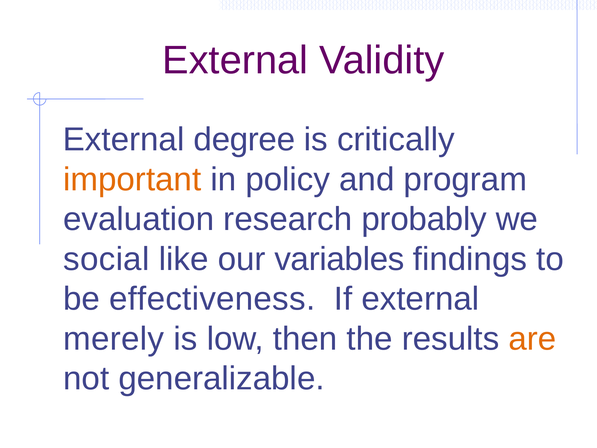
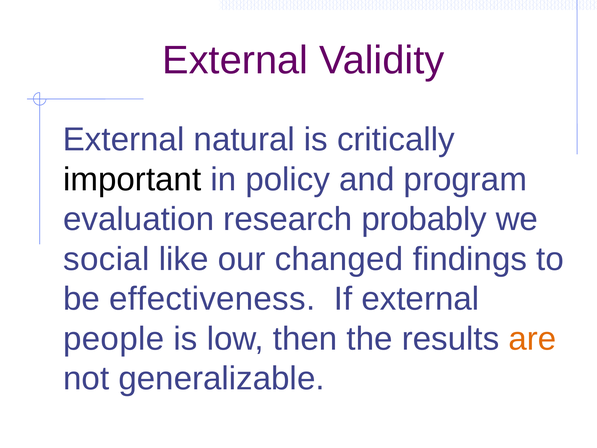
degree: degree -> natural (244, 140)
important colour: orange -> black (132, 179)
variables: variables -> changed (339, 259)
merely: merely -> people (114, 339)
